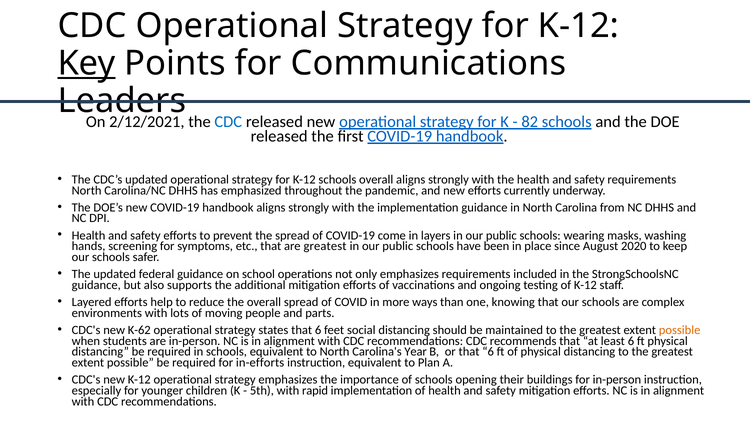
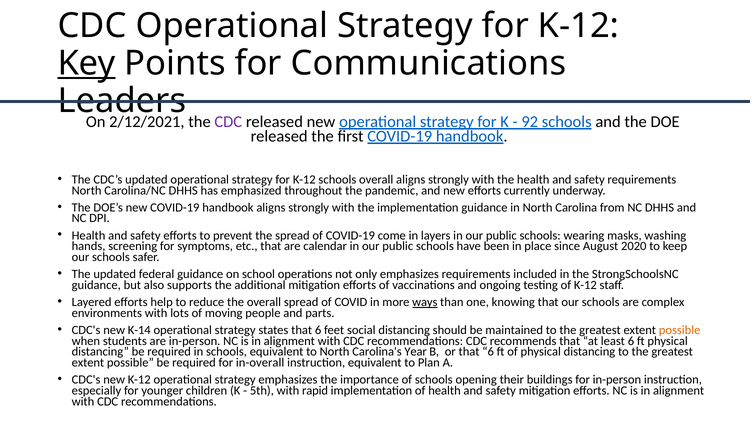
CDC colour: blue -> purple (228, 122)
82: 82 -> 92 (530, 122)
are greatest: greatest -> calendar (325, 247)
ways underline: none -> present (425, 303)
K-62: K-62 -> K-14 (139, 331)
in-efforts: in-efforts -> in-overall (260, 363)
